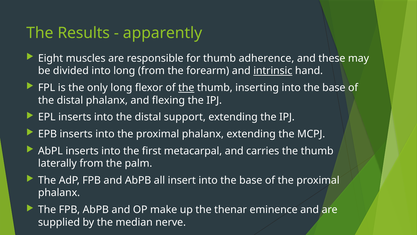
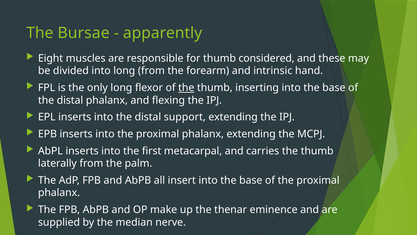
Results: Results -> Bursae (84, 33)
adherence: adherence -> considered (267, 58)
intrinsic underline: present -> none (273, 71)
